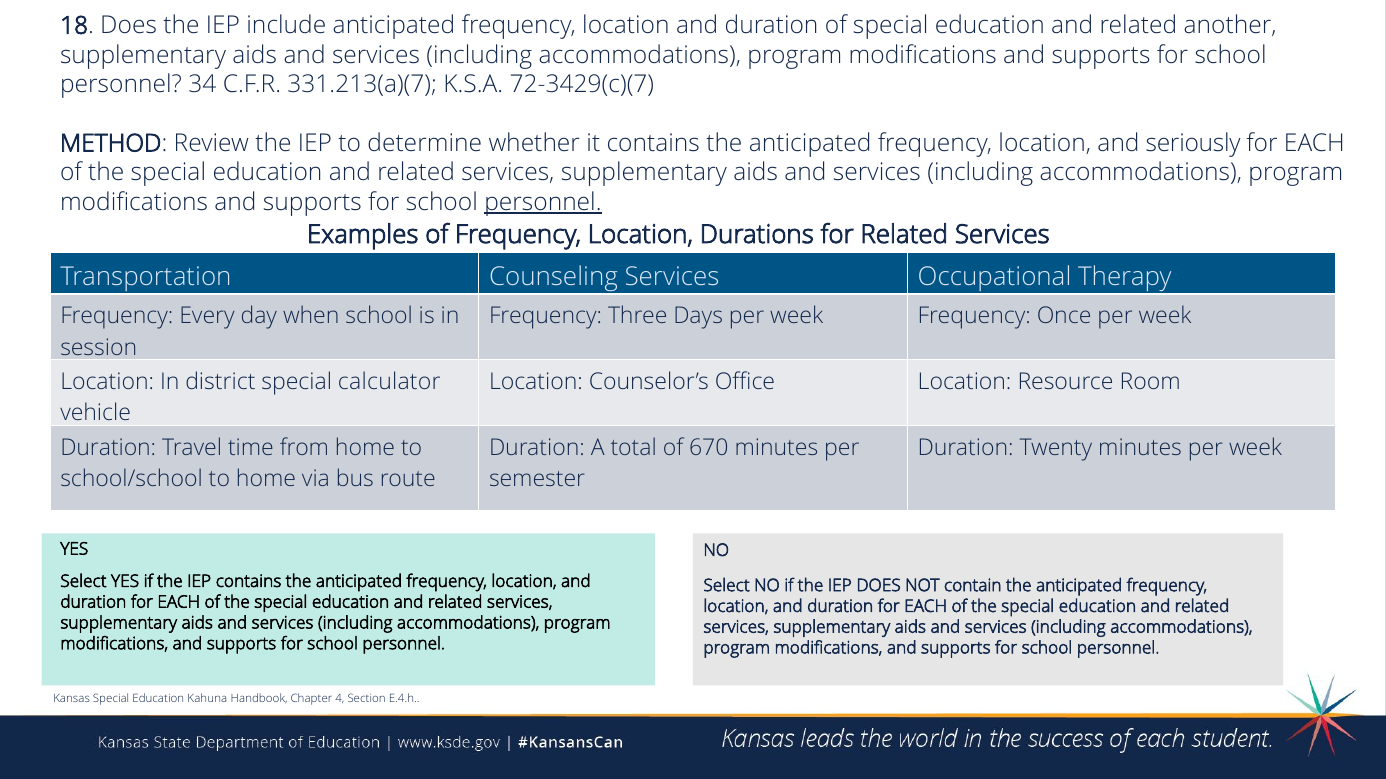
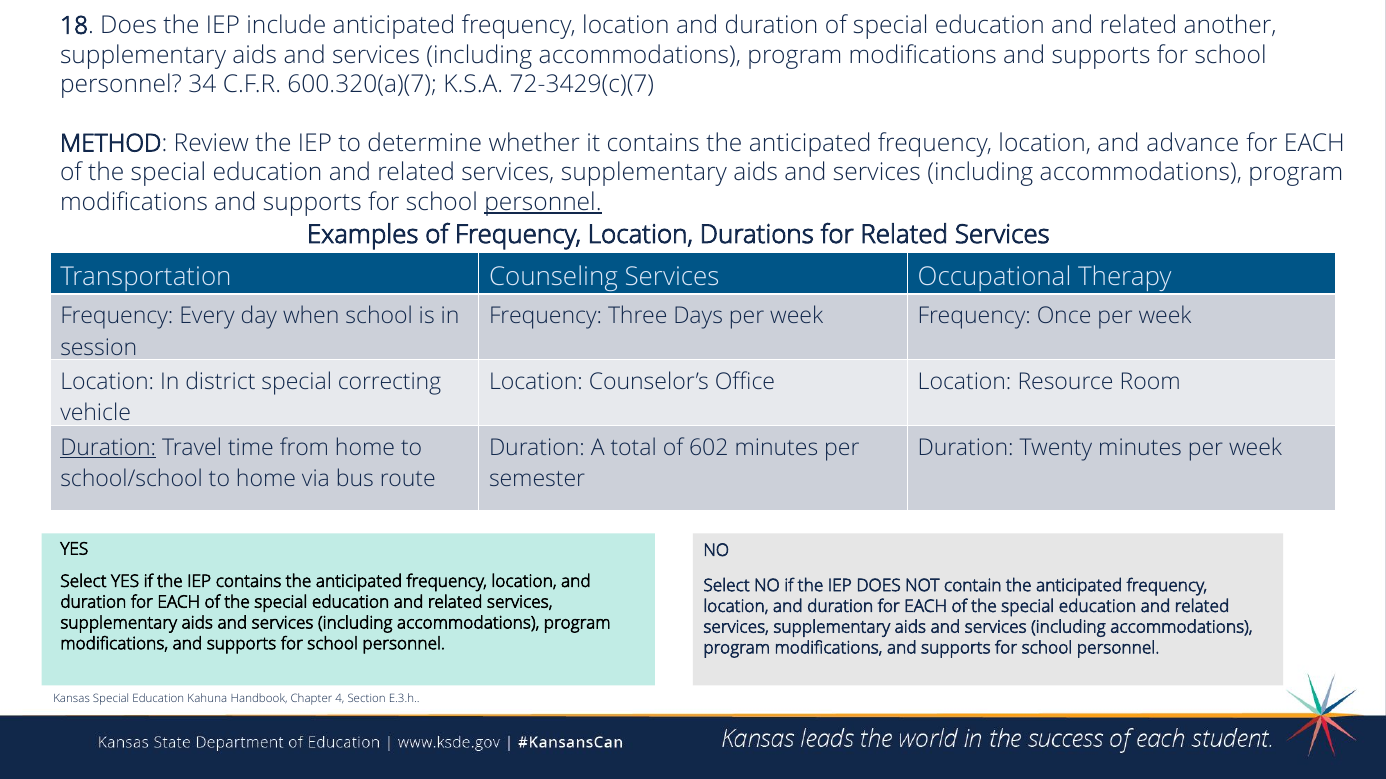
331.213(a)(7: 331.213(a)(7 -> 600.320(a)(7 (362, 85)
seriously: seriously -> advance (1193, 143)
calculator: calculator -> correcting (389, 382)
Duration underline: none -> present (108, 448)
670: 670 -> 602 (709, 448)
E.4.h: E.4.h -> E.3.h (404, 699)
